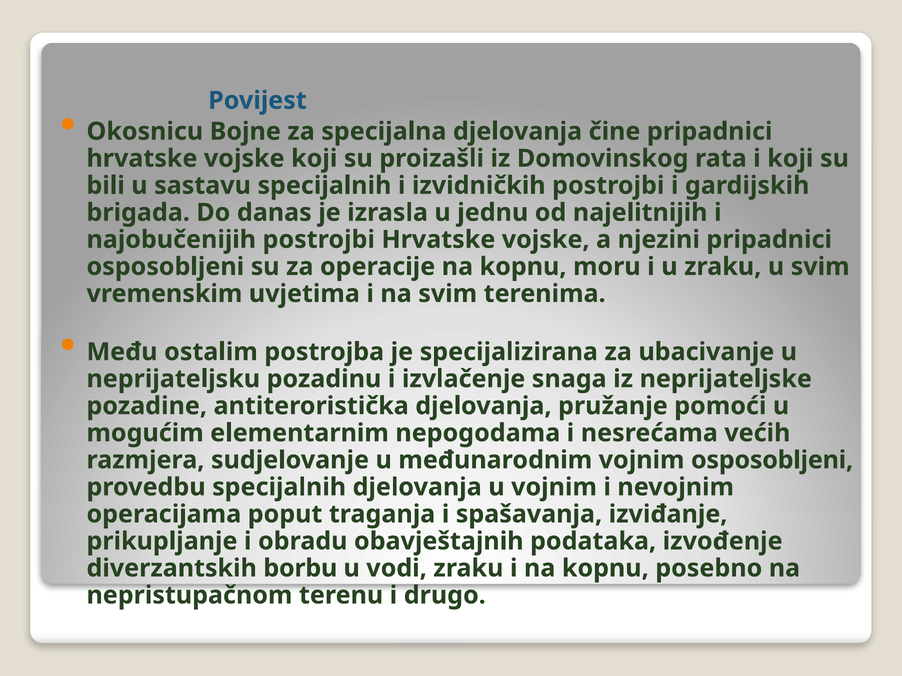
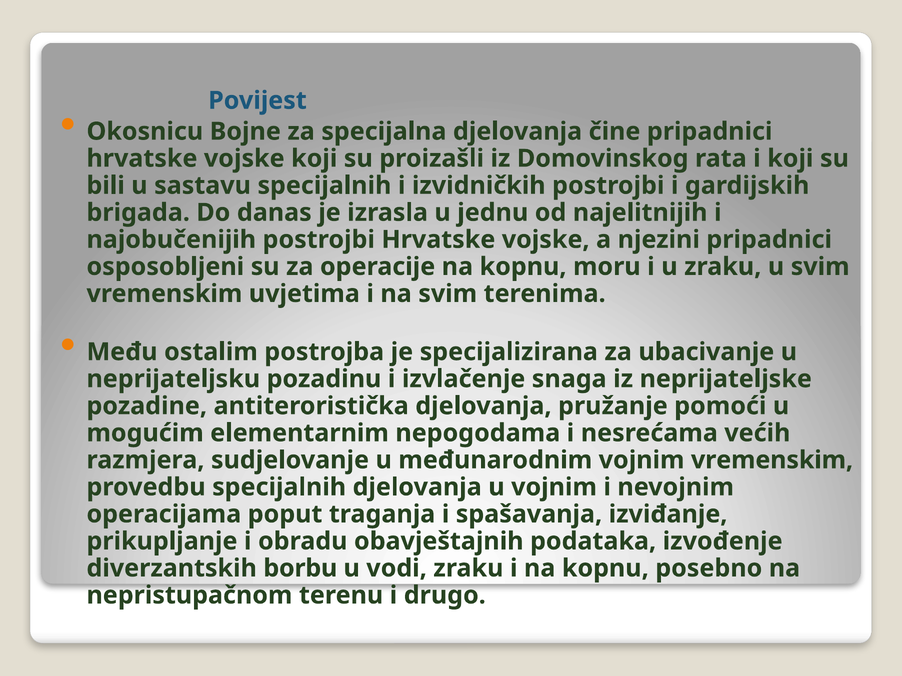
vojnim osposobljeni: osposobljeni -> vremenskim (772, 460)
